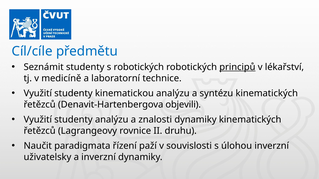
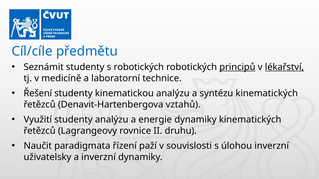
lékařství underline: none -> present (284, 67)
Využití: Využití -> Řešení (38, 94)
objevili: objevili -> vztahů (183, 105)
znalosti: znalosti -> energie (155, 120)
